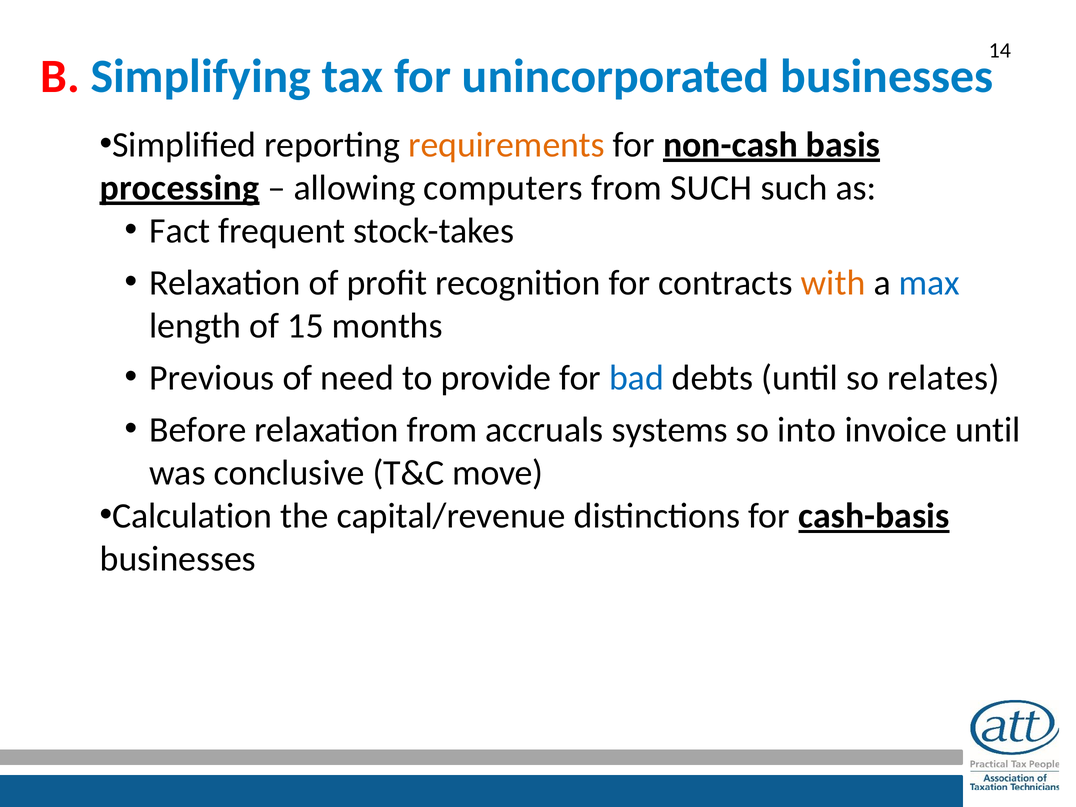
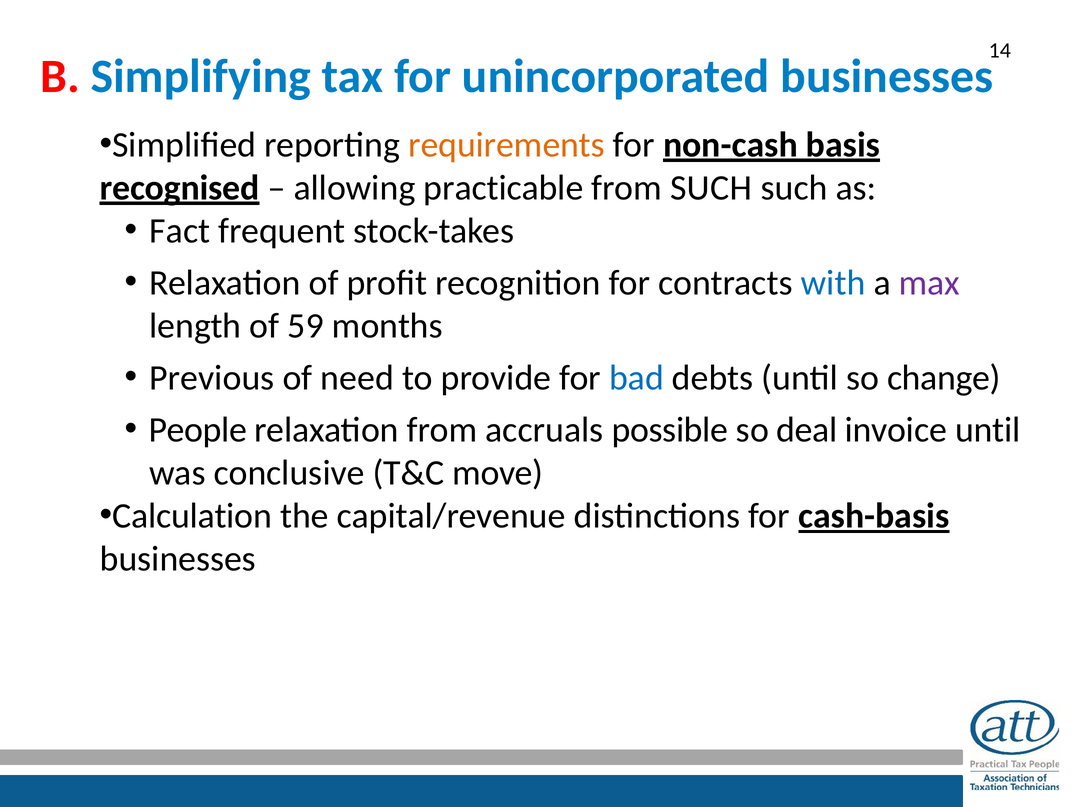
processing: processing -> recognised (180, 188)
computers: computers -> practicable (503, 188)
with colour: orange -> blue (833, 283)
max colour: blue -> purple (929, 283)
15: 15 -> 59 (306, 326)
relates: relates -> change (944, 378)
Before: Before -> People (198, 430)
systems: systems -> possible (670, 430)
into: into -> deal (807, 430)
